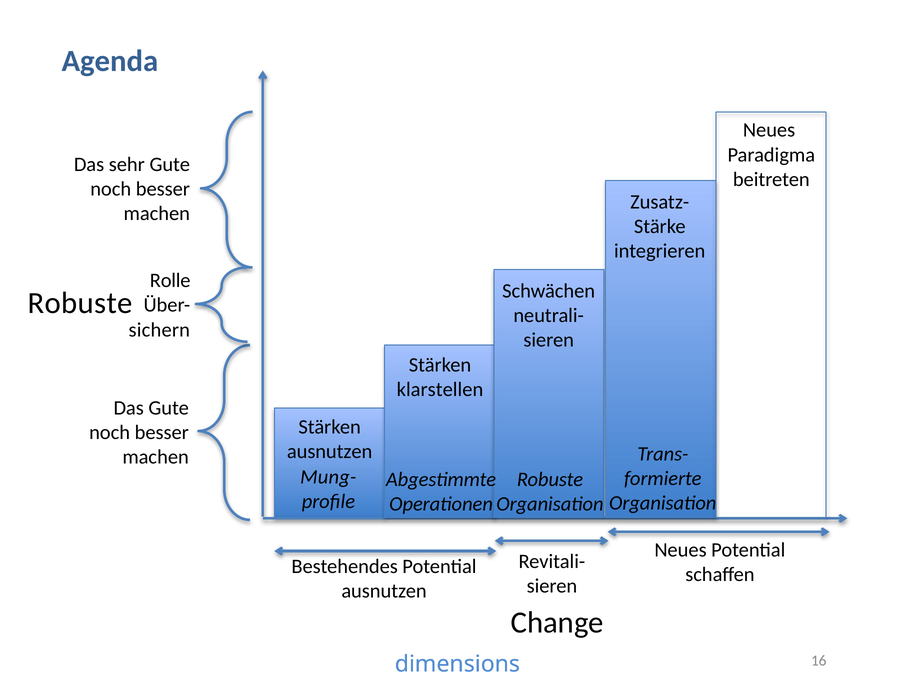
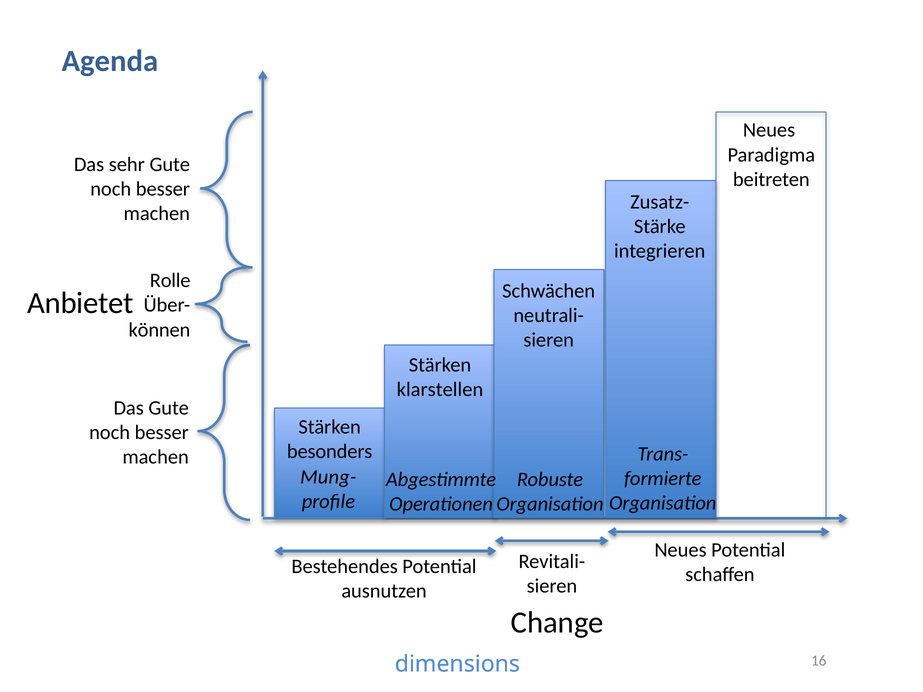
Robuste: Robuste -> Anbietet (80, 303)
sichern: sichern -> können (159, 330)
ausnutzen: ausnutzen -> besonders (330, 452)
